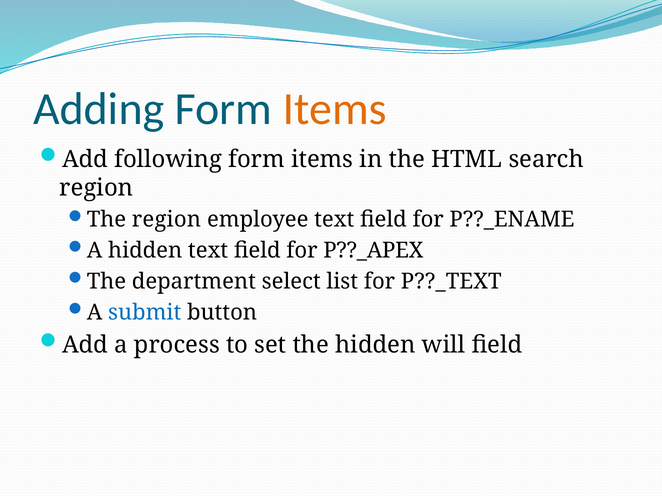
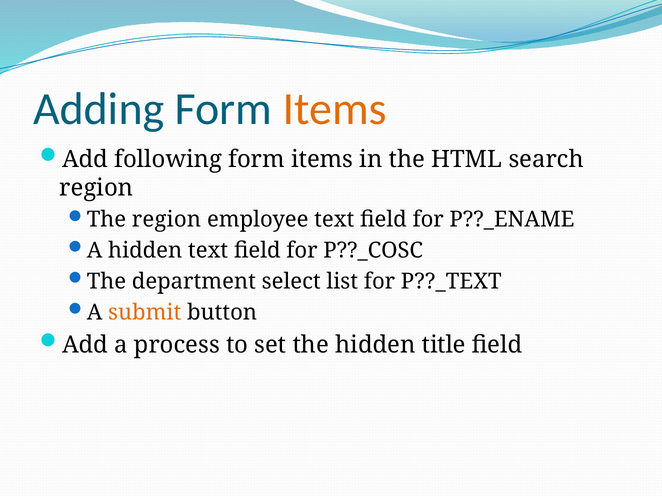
P??_APEX: P??_APEX -> P??_COSC (373, 251)
submit colour: blue -> orange (145, 313)
will: will -> title (444, 345)
